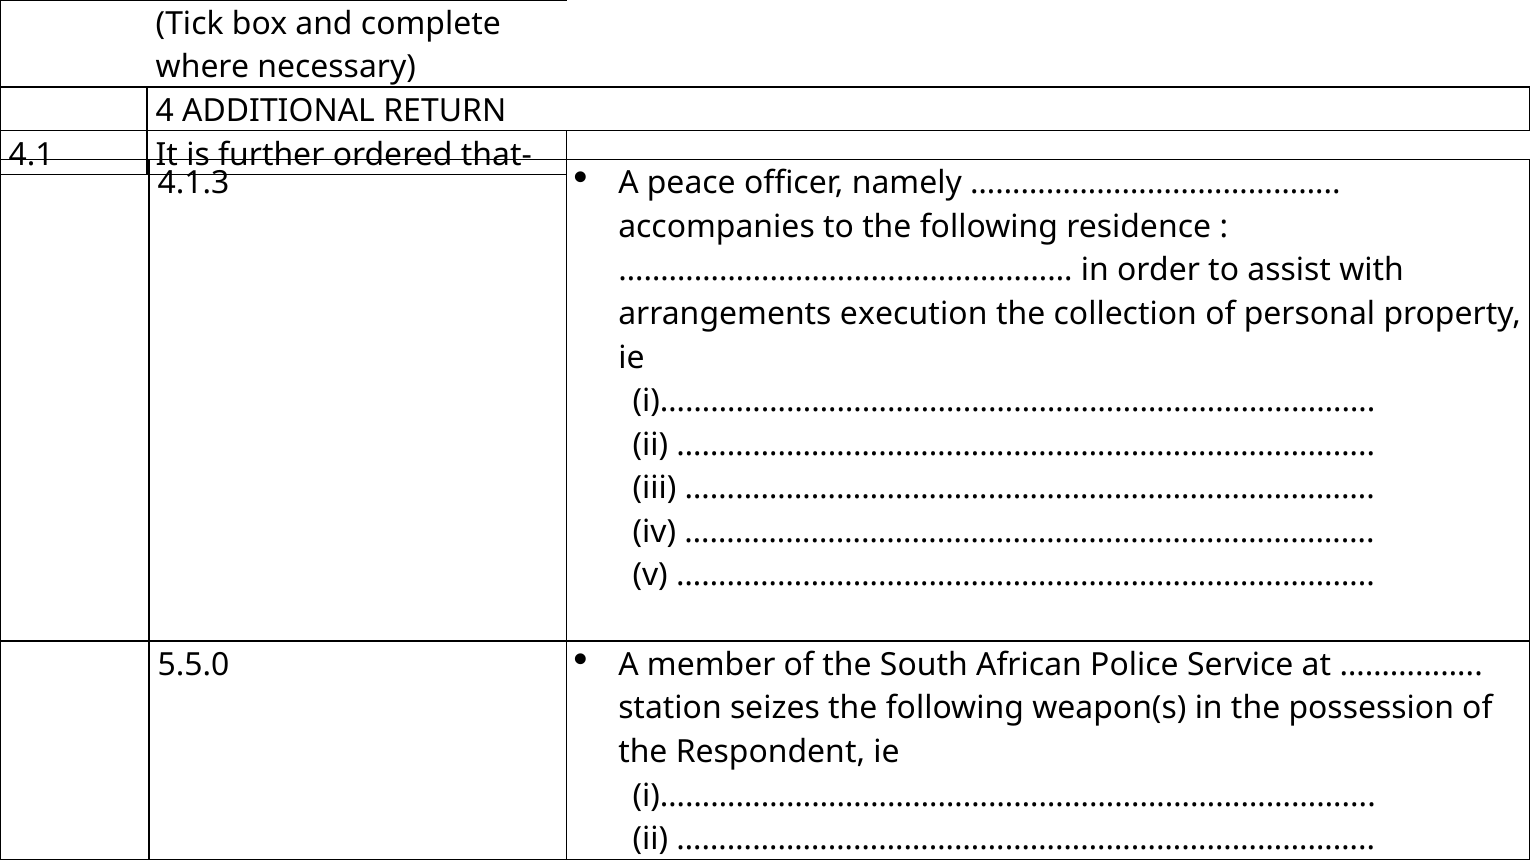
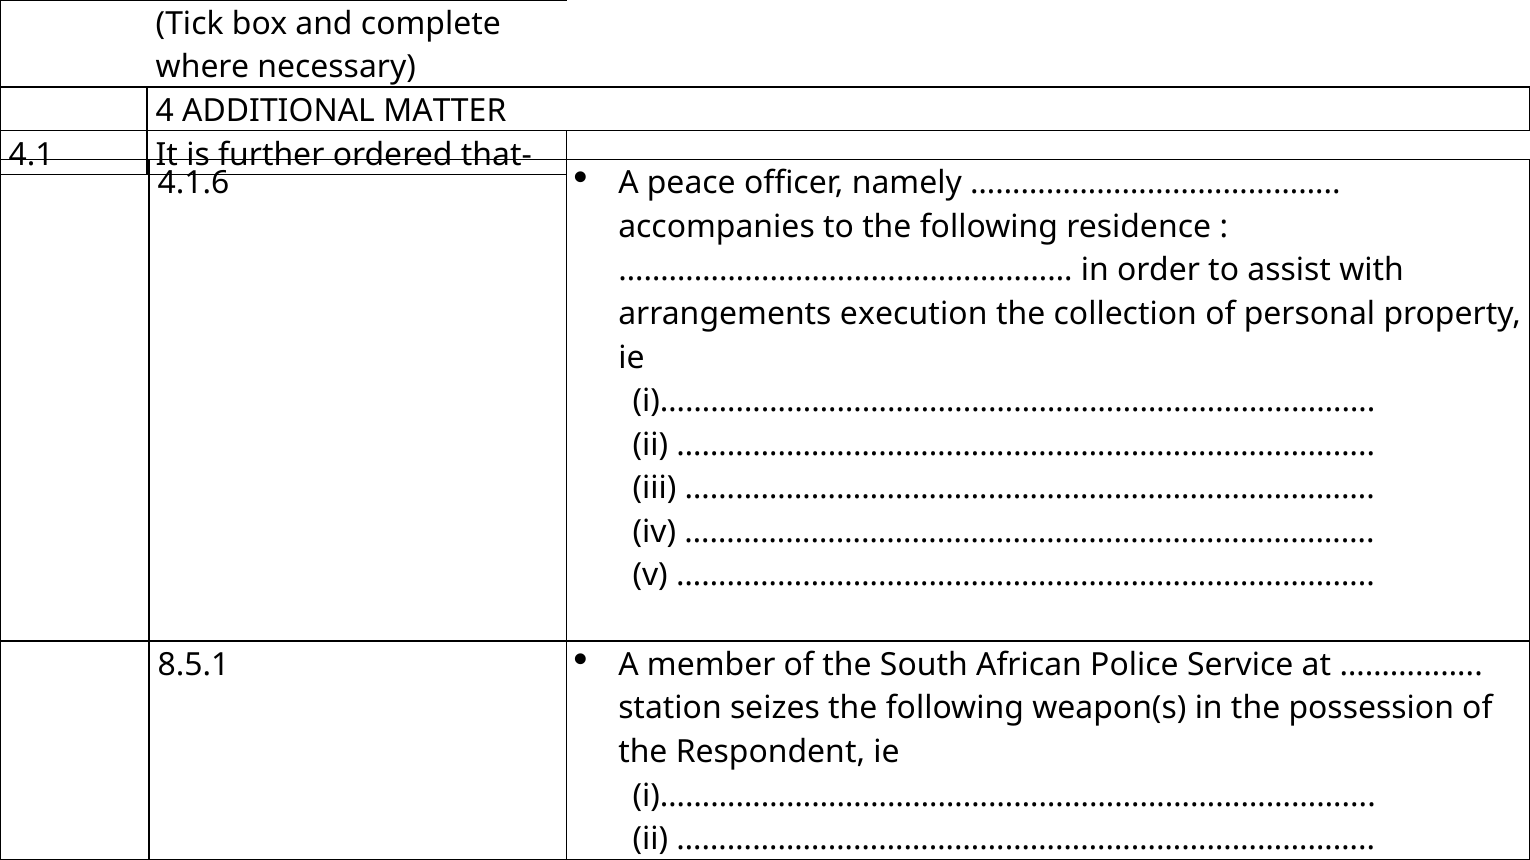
RETURN: RETURN -> MATTER (445, 111)
4.1.3: 4.1.3 -> 4.1.6 (193, 183)
5.5.0: 5.5.0 -> 8.5.1 (193, 665)
